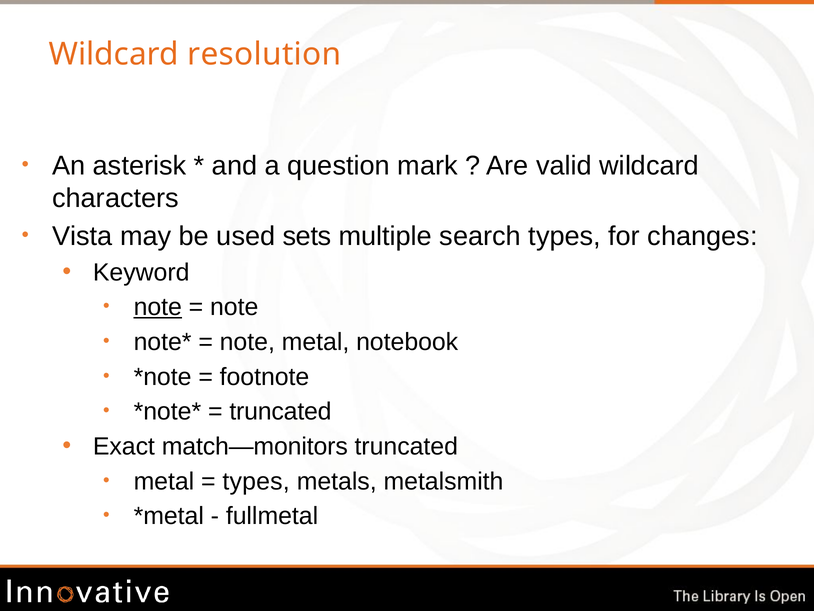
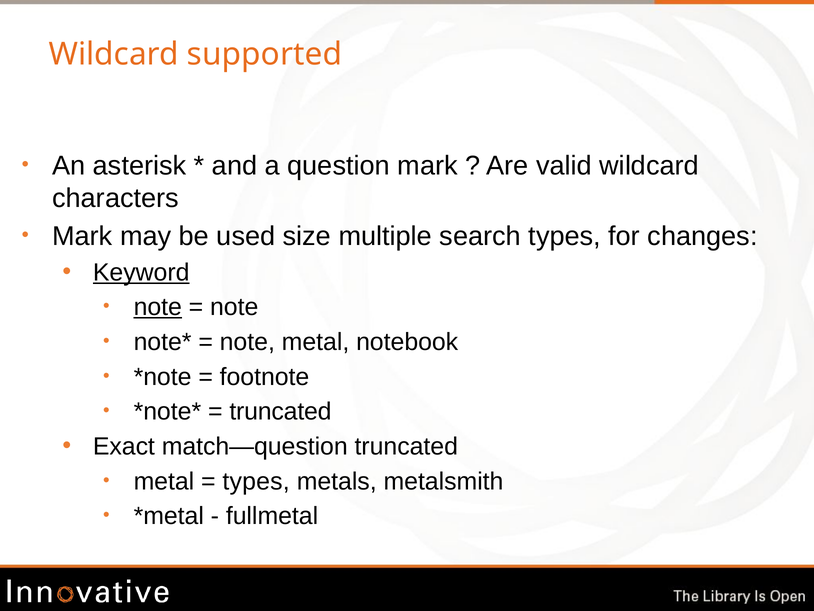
resolution: resolution -> supported (264, 54)
Vista: Vista -> Mark (82, 236)
sets: sets -> size (307, 236)
Keyword underline: none -> present (141, 272)
match—monitors: match—monitors -> match—question (255, 446)
